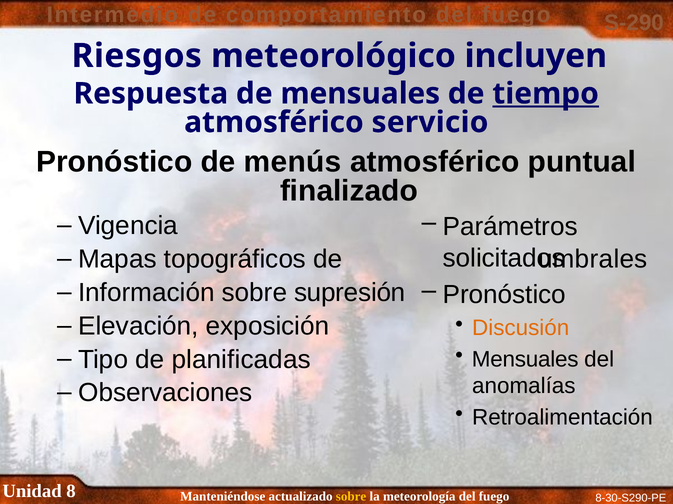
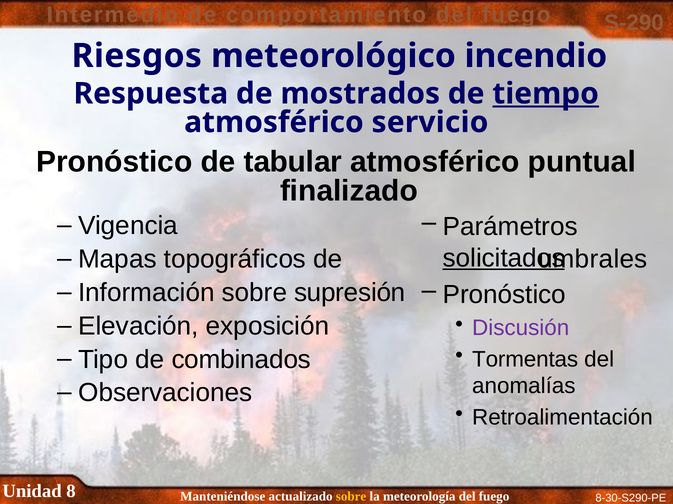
incluyen: incluyen -> incendio (536, 56)
de mensuales: mensuales -> mostrados (360, 94)
menús: menús -> tabular (293, 162)
solicitados underline: none -> present (504, 258)
Discusión colour: orange -> purple (521, 328)
planificadas: planificadas -> combinados (241, 360)
Mensuales: Mensuales -> Tormentas (525, 360)
